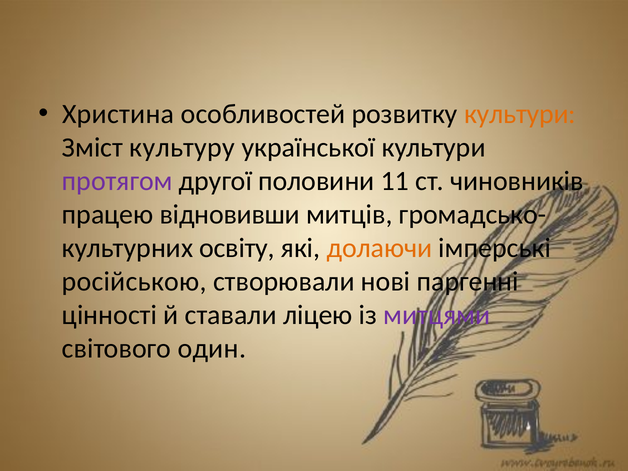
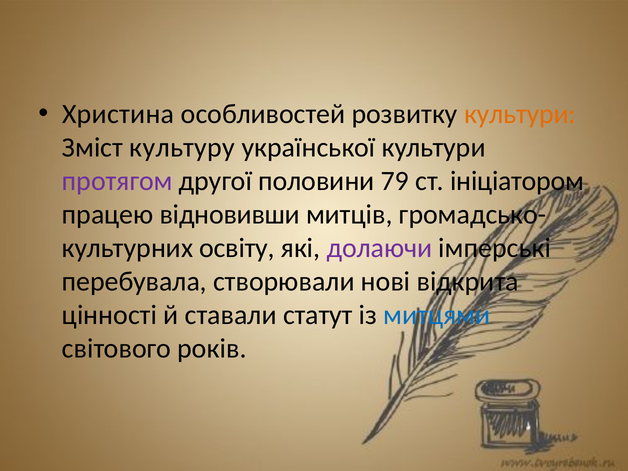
11: 11 -> 79 (395, 181)
чиновників: чиновників -> ініціатором (517, 181)
долаючи colour: orange -> purple (379, 248)
російською: російською -> перебувала (134, 281)
паргенні: паргенні -> відкрита (468, 281)
ліцею: ліцею -> статут (318, 315)
митцями colour: purple -> blue (437, 315)
один: один -> років (212, 348)
